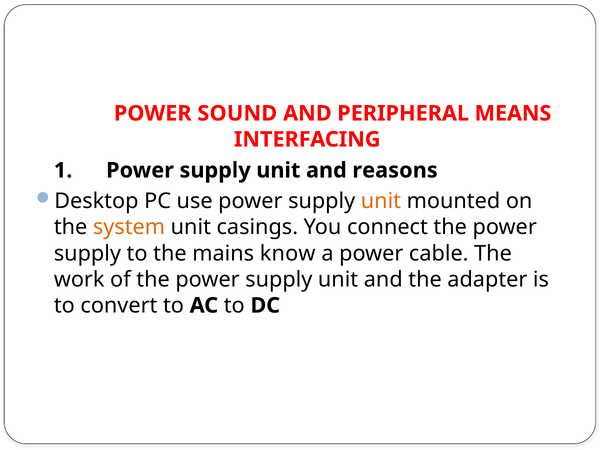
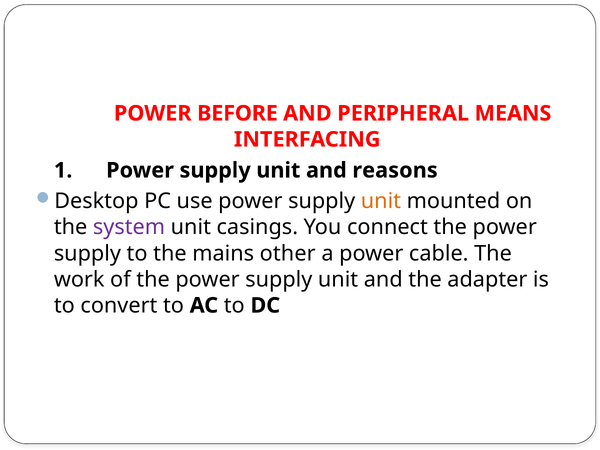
SOUND: SOUND -> BEFORE (237, 113)
system colour: orange -> purple (129, 227)
know: know -> other (288, 253)
